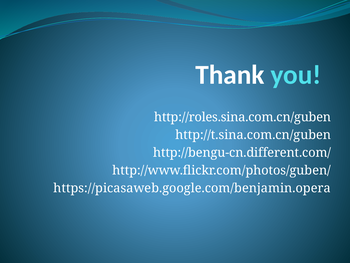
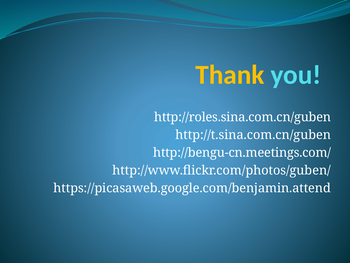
Thank colour: white -> yellow (230, 75)
http://bengu-cn.different.com/: http://bengu-cn.different.com/ -> http://bengu-cn.meetings.com/ (242, 152)
https://picasaweb.google.com/benjamin.opera: https://picasaweb.google.com/benjamin.opera -> https://picasaweb.google.com/benjamin.attend (192, 188)
